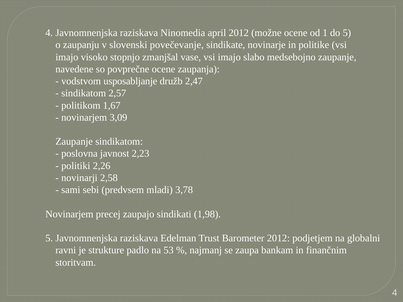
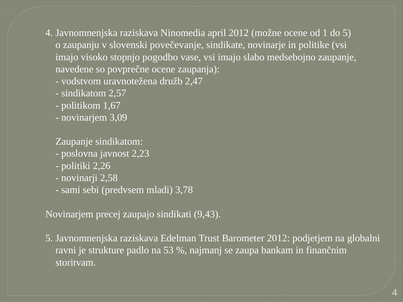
zmanjšal: zmanjšal -> pogodbo (160, 57)
usposabljanje: usposabljanje -> uravnotežena (130, 81)
1,98: 1,98 -> 9,43 (207, 214)
